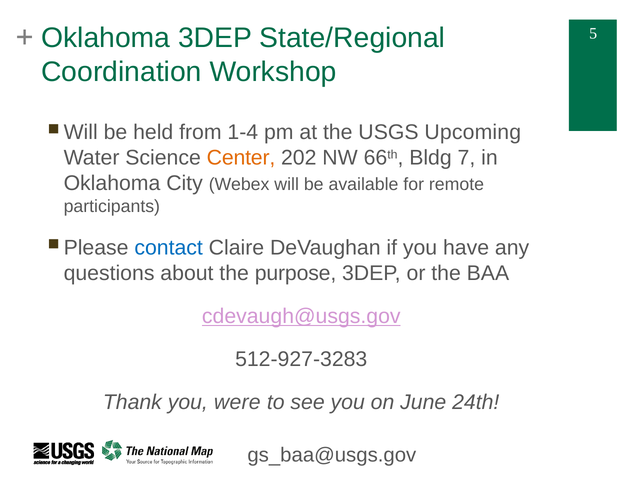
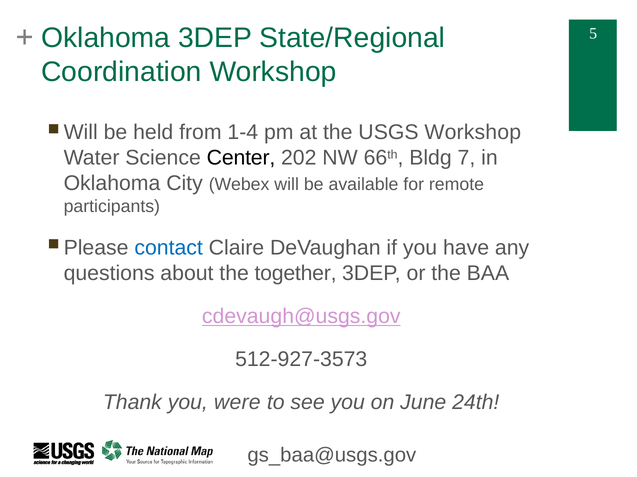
USGS Upcoming: Upcoming -> Workshop (473, 133)
Center colour: orange -> black (241, 158)
purpose: purpose -> together (296, 273)
512-927-3283: 512-927-3283 -> 512-927-3573 (301, 360)
